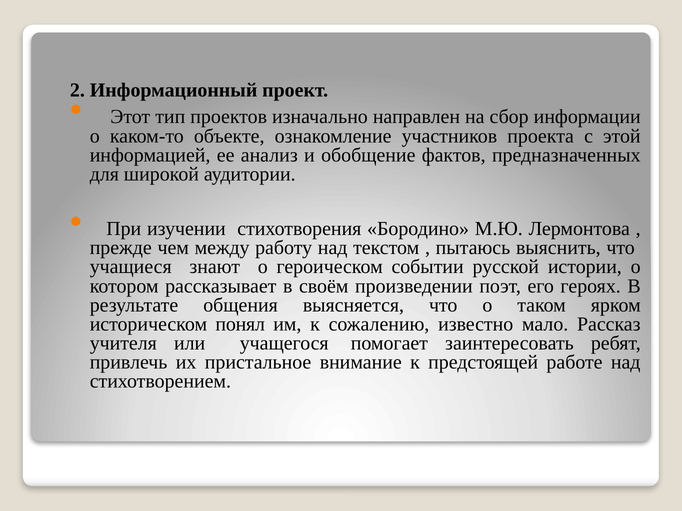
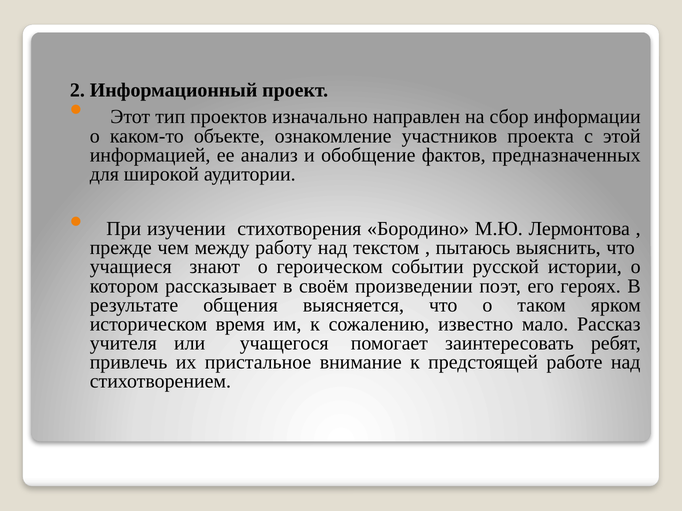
понял: понял -> время (240, 324)
